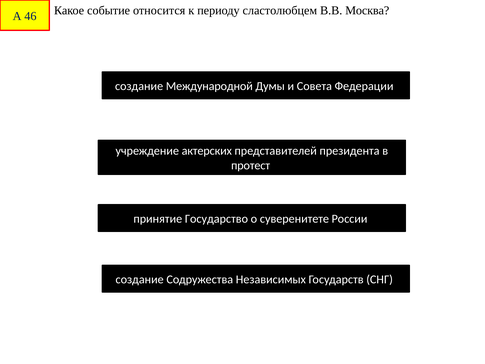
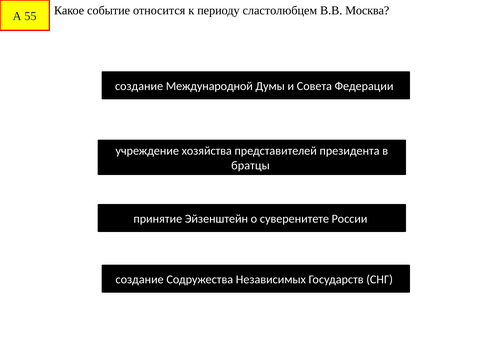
46: 46 -> 55 (30, 16)
актерских: актерских -> хозяйства (207, 151)
протест: протест -> братцы (250, 165)
Государство: Государство -> Эйзенштейн (216, 219)
